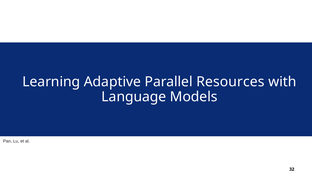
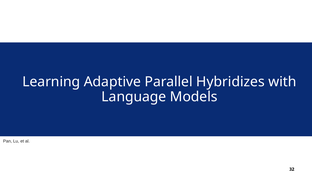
Resources: Resources -> Hybridizes (230, 82)
